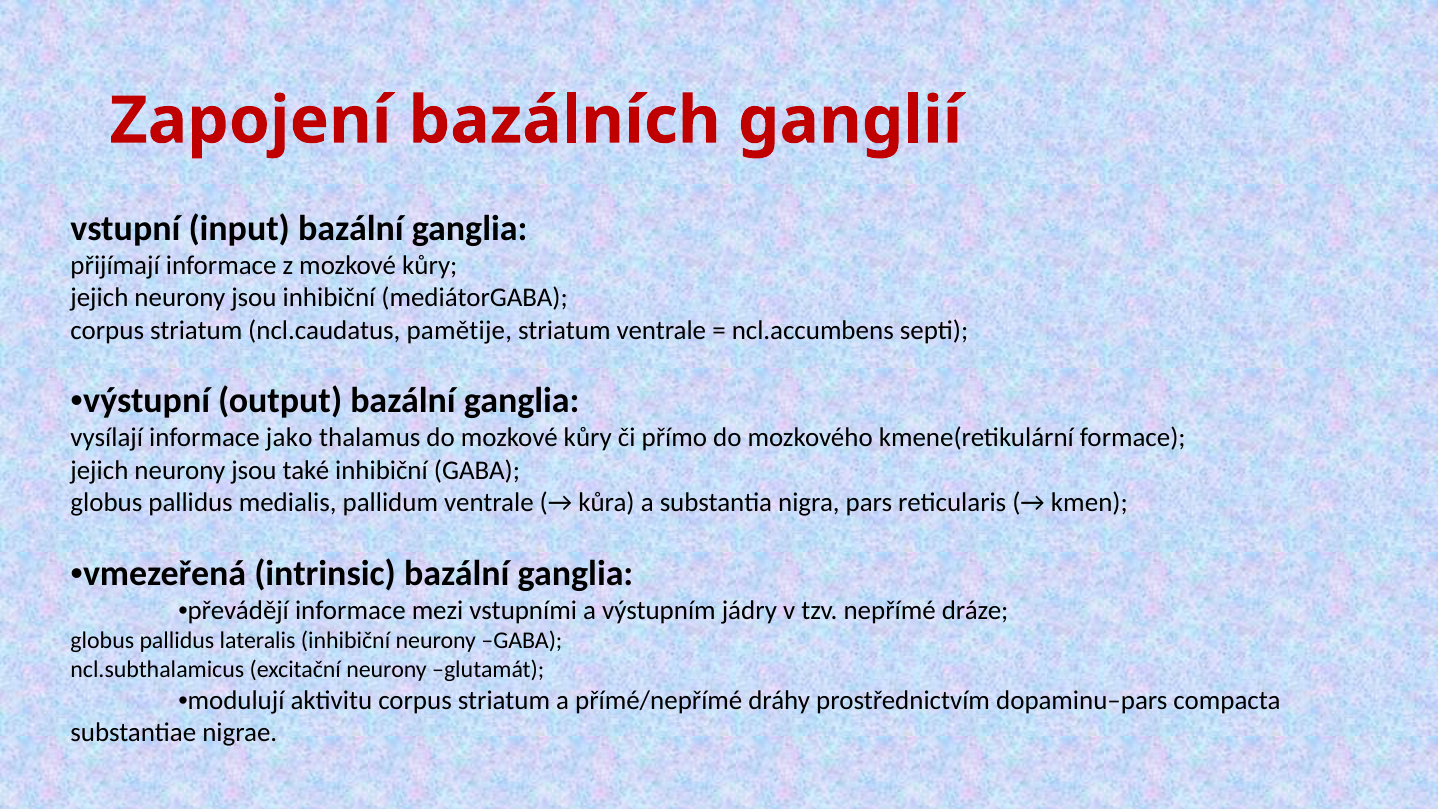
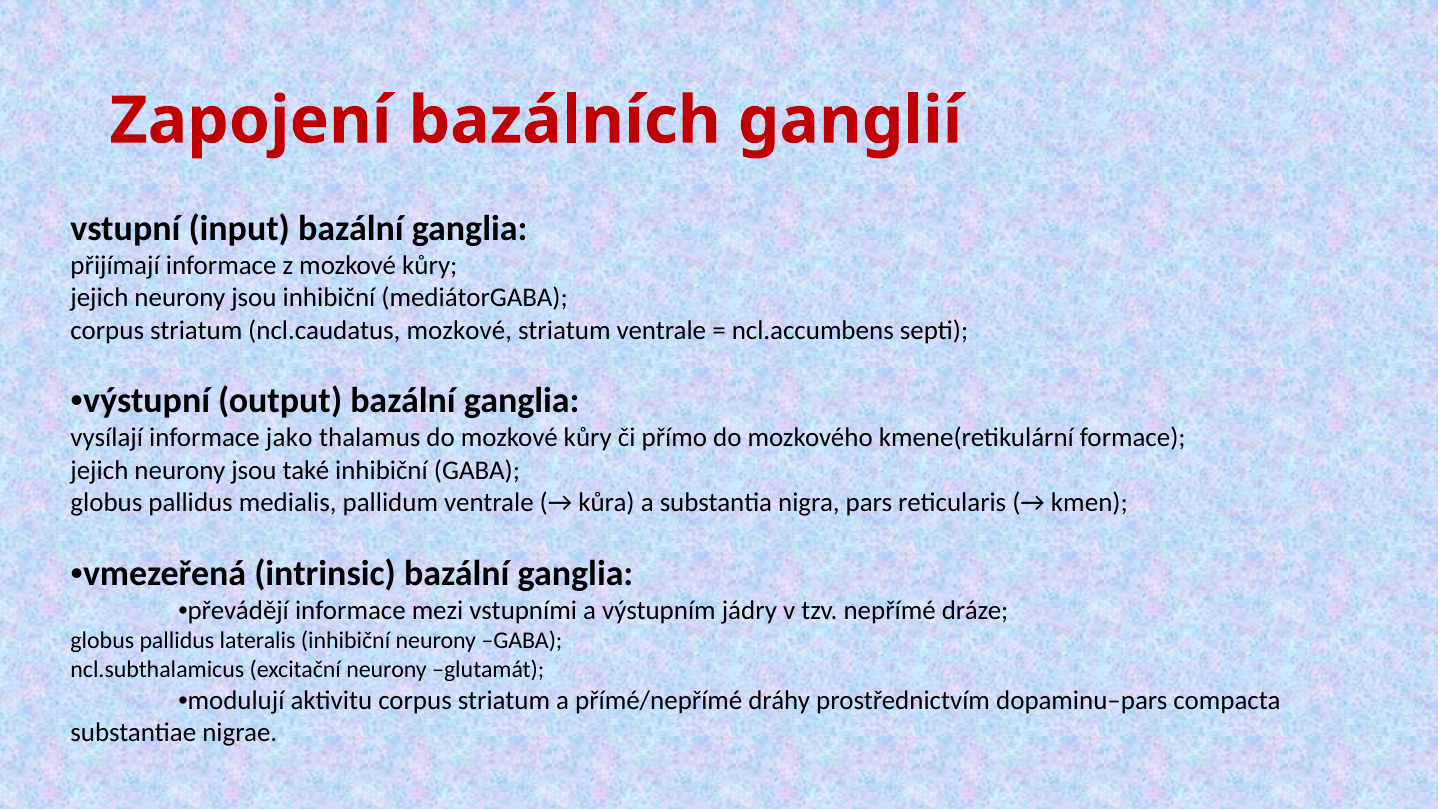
ncl.caudatus pamětije: pamětije -> mozkové (459, 330)
